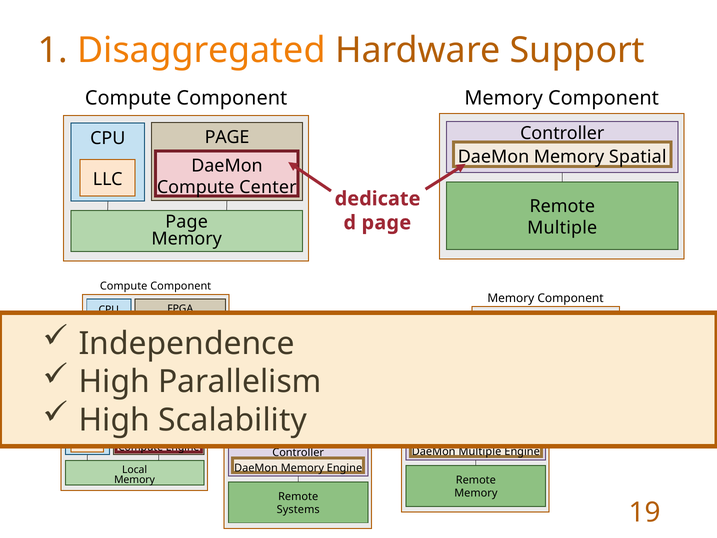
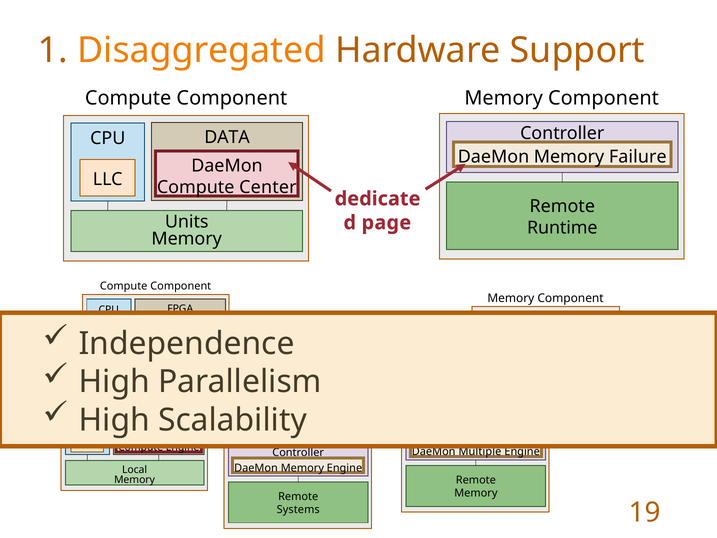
PAGE: PAGE -> DATA (227, 137)
Spatial: Spatial -> Failure (638, 157)
Page: Page -> Units (187, 222)
Multiple: Multiple -> Runtime (562, 228)
